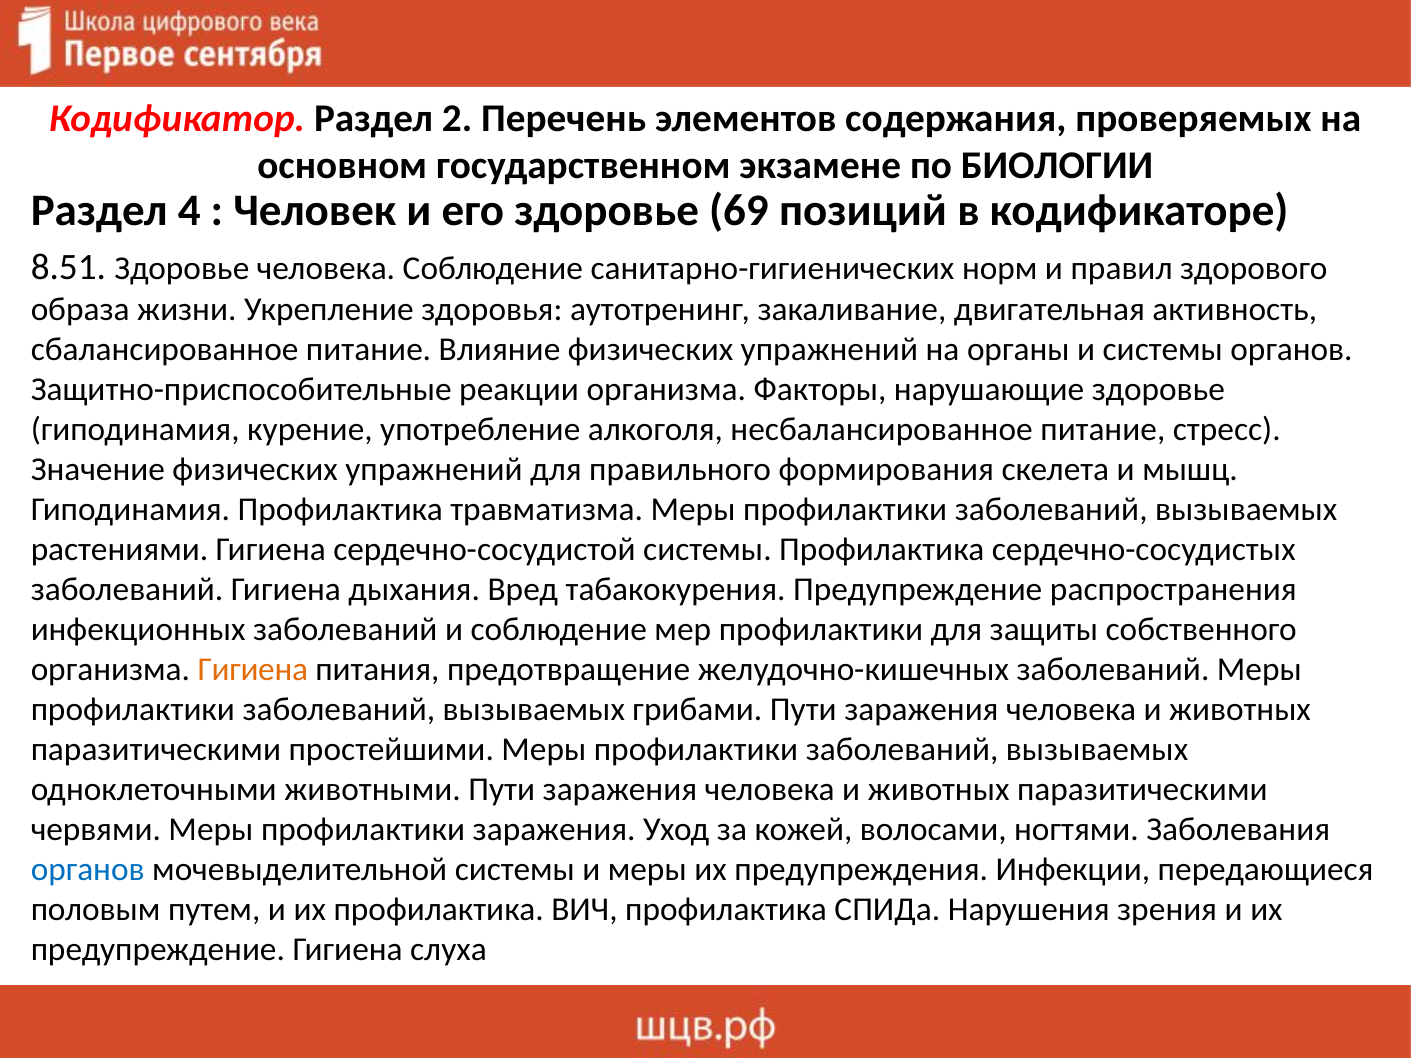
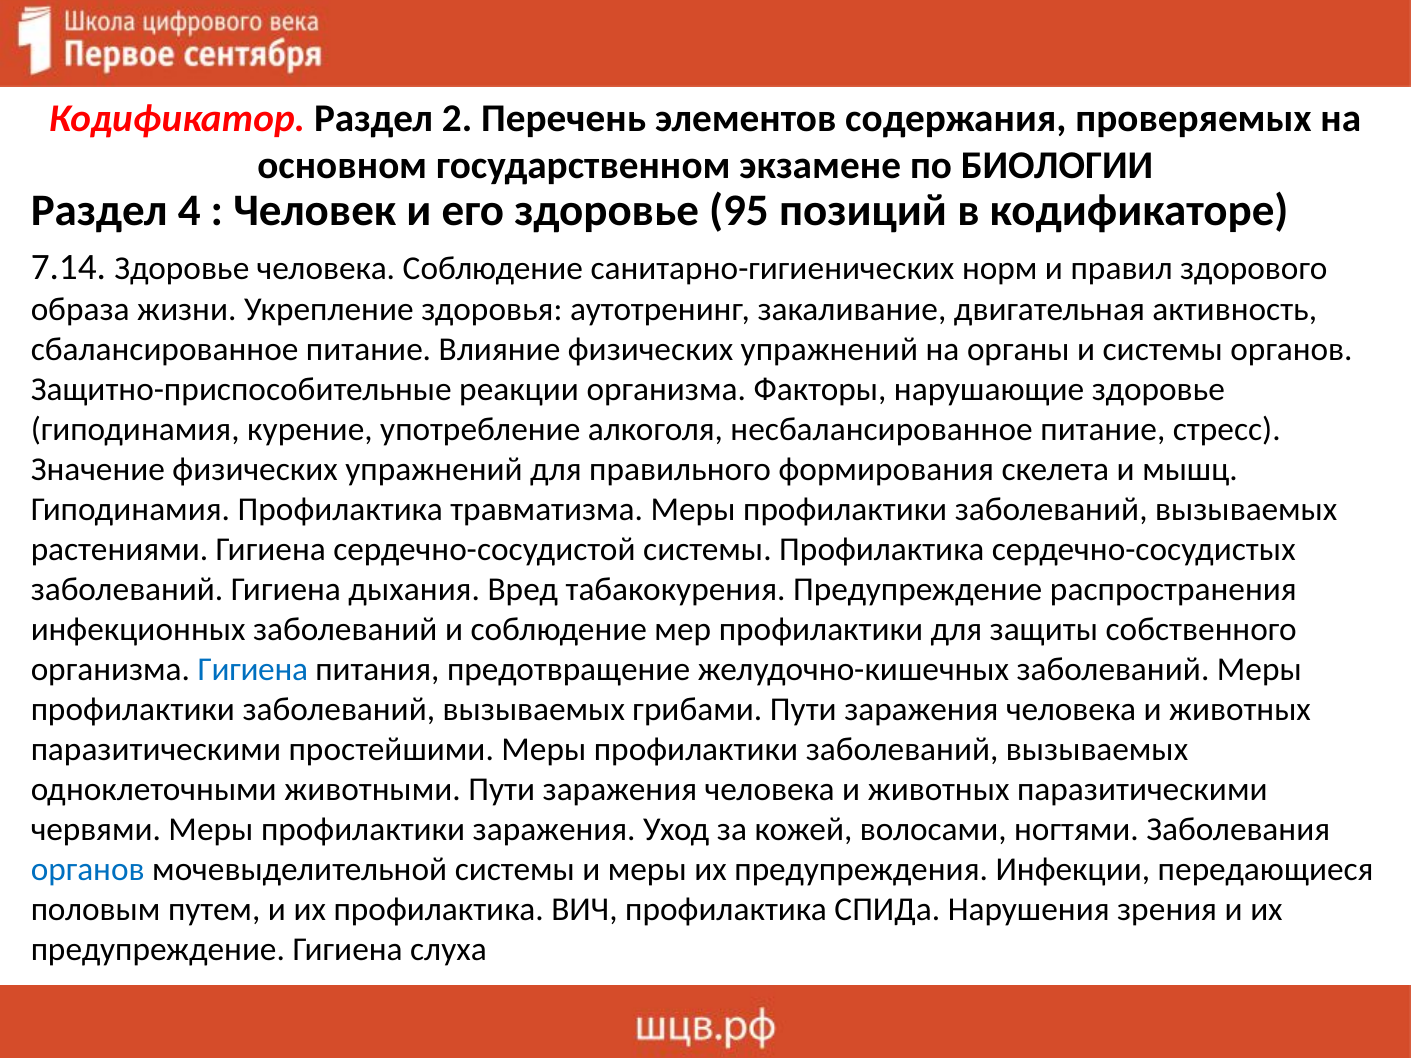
69: 69 -> 95 (739, 211)
8.51: 8.51 -> 7.14 (68, 267)
Гигиена colour: orange -> blue (253, 669)
